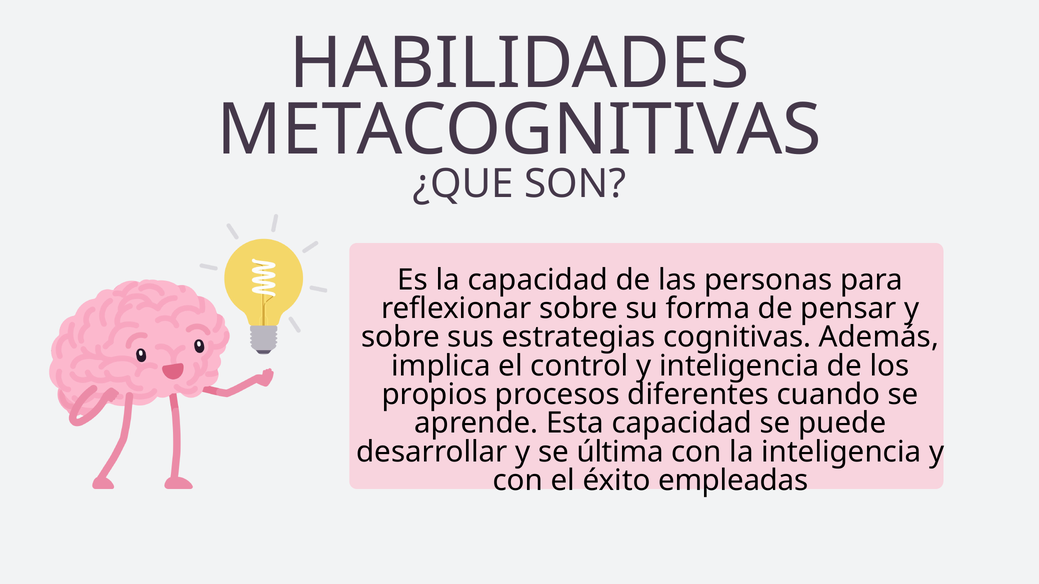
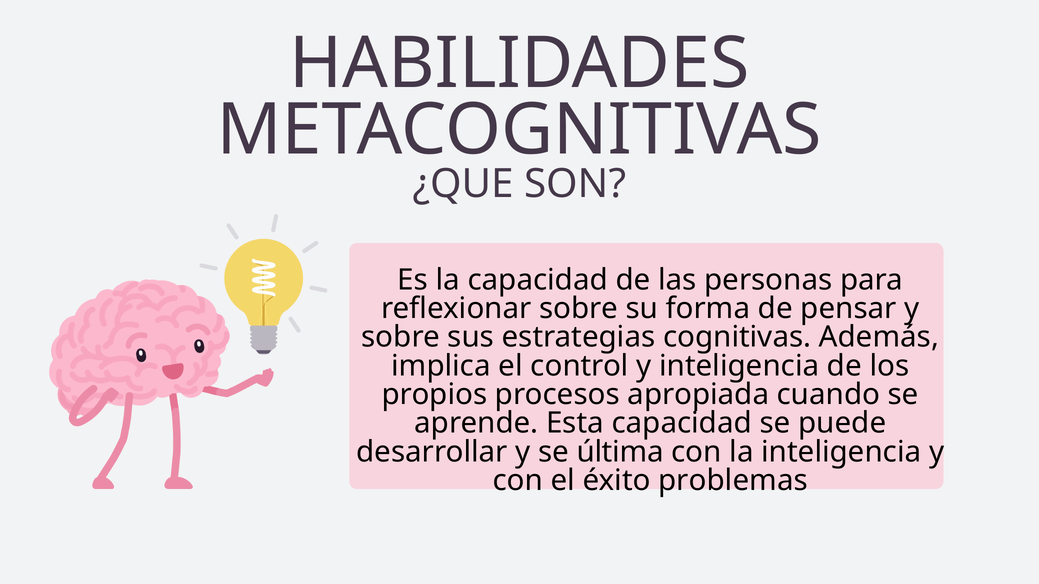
diferentes: diferentes -> apropiada (698, 395)
empleadas: empleadas -> problemas (733, 481)
